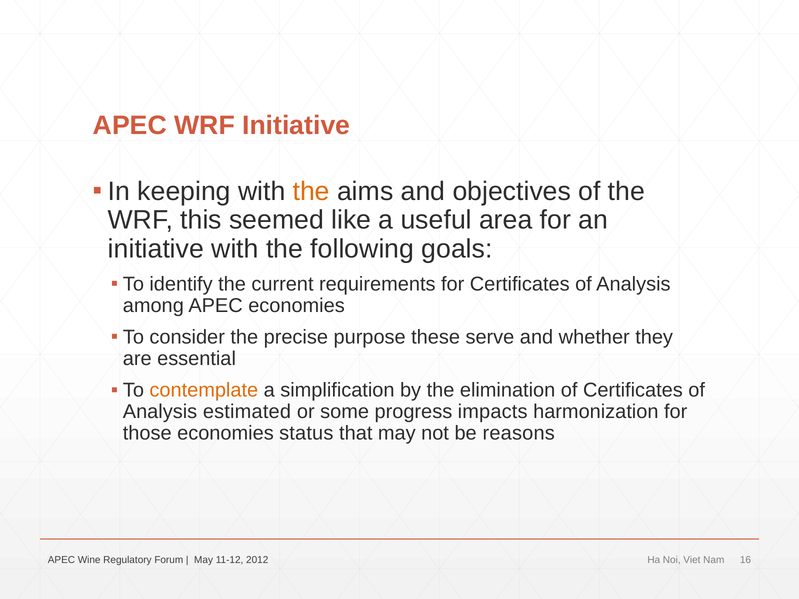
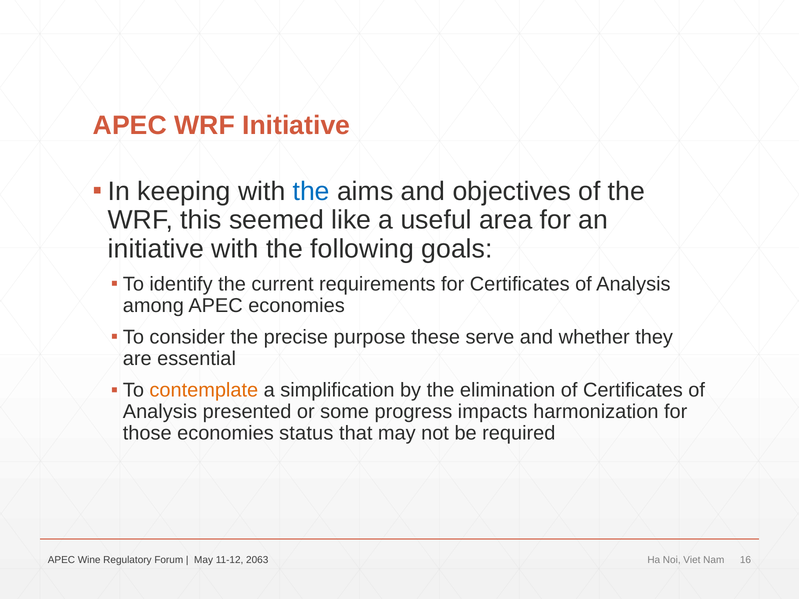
the colour: orange -> blue (311, 191)
estimated: estimated -> presented (247, 412)
reasons: reasons -> required (519, 434)
2012: 2012 -> 2063 (257, 560)
